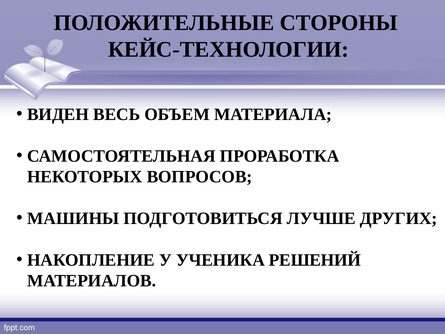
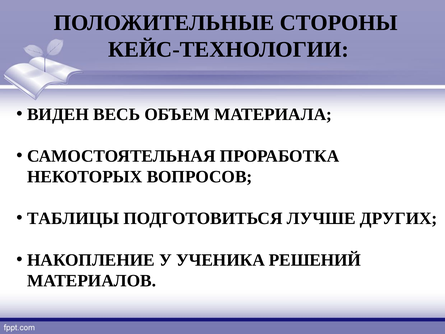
МАШИНЫ: МАШИНЫ -> ТАБЛИЦЫ (73, 218)
